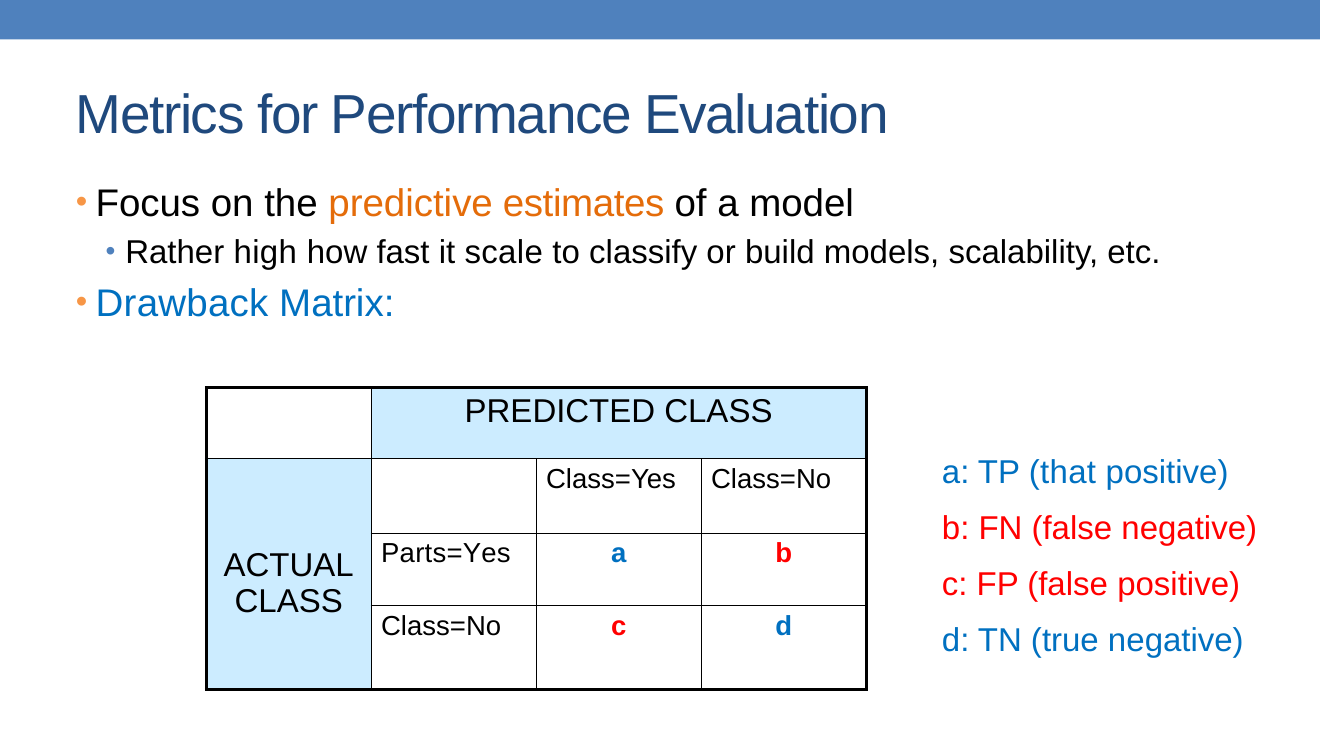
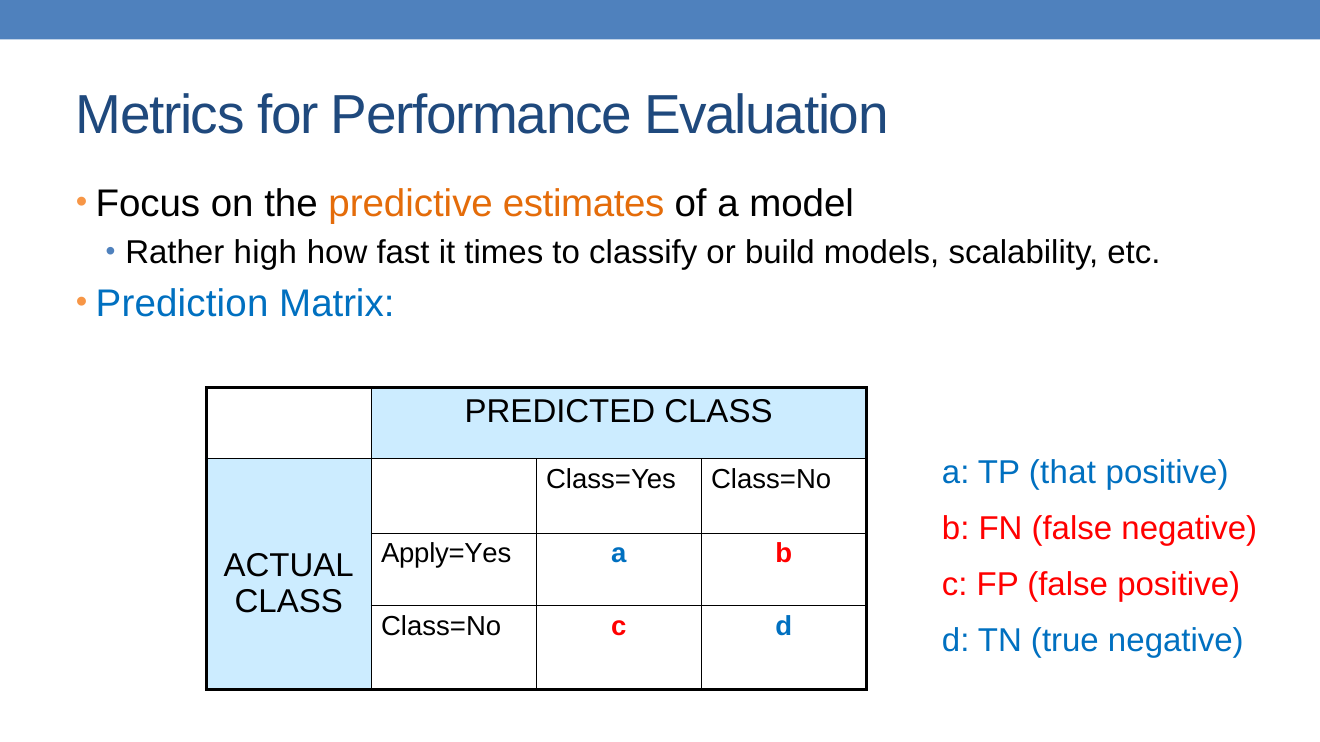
scale: scale -> times (504, 253)
Drawback: Drawback -> Prediction (182, 304)
Parts=Yes: Parts=Yes -> Apply=Yes (446, 554)
